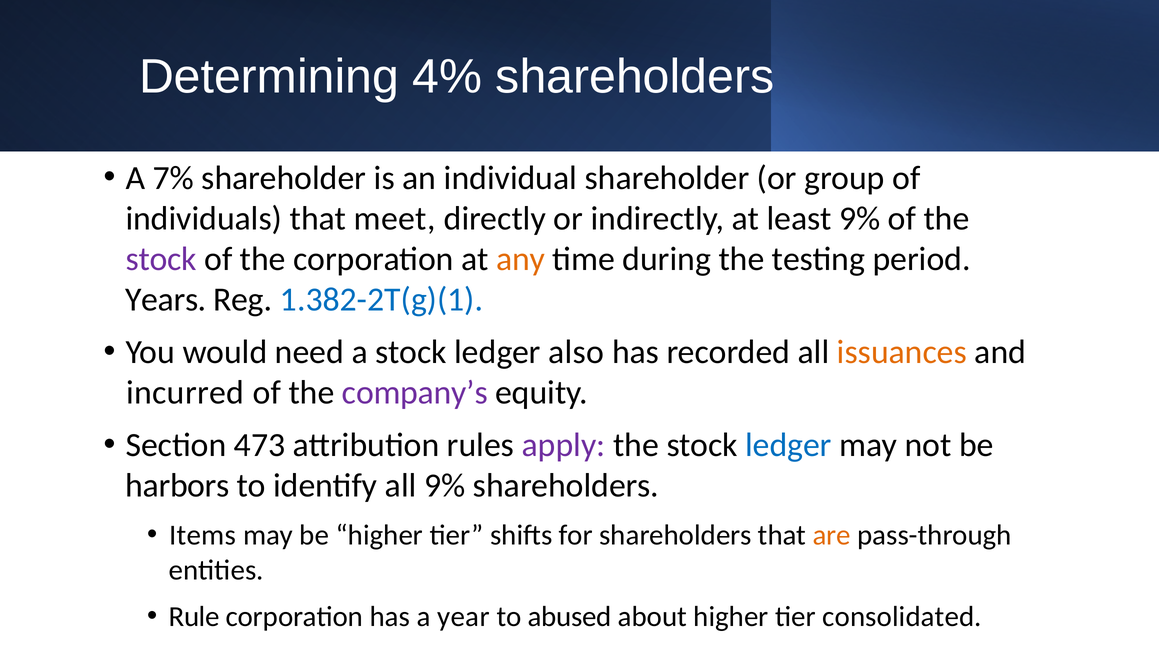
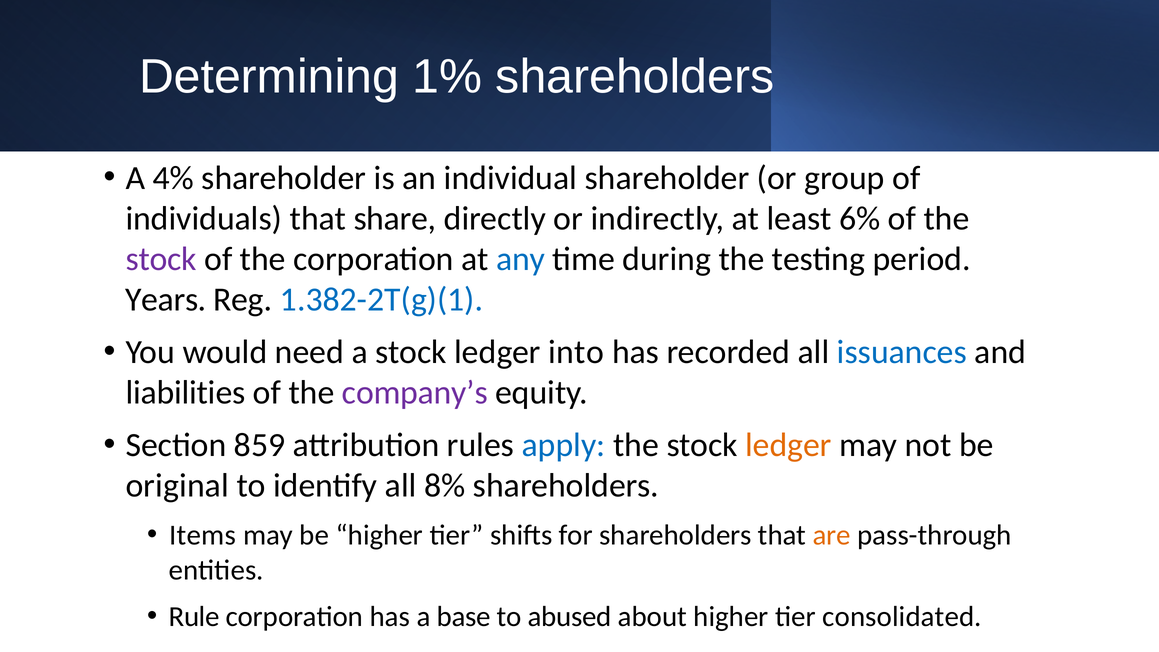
4%: 4% -> 1% (447, 77)
7%: 7% -> 4% (173, 178)
meet: meet -> share (395, 219)
least 9%: 9% -> 6% (860, 219)
any colour: orange -> blue (520, 259)
also: also -> into (576, 352)
issuances colour: orange -> blue (902, 352)
incurred: incurred -> liabilities (185, 393)
473: 473 -> 859 (260, 445)
apply colour: purple -> blue (564, 445)
ledger colour: blue -> orange (788, 445)
harbors: harbors -> original (177, 486)
all 9%: 9% -> 8% (445, 486)
year: year -> base (464, 617)
